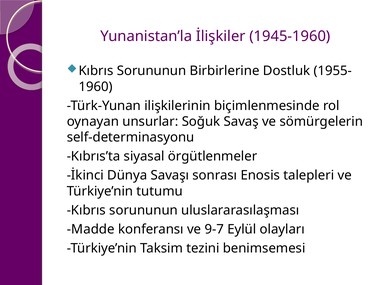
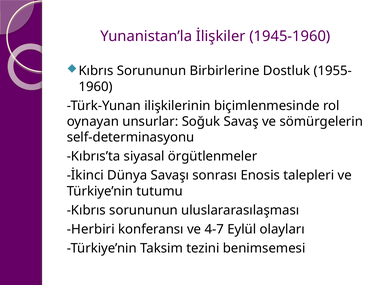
Madde: Madde -> Herbiri (91, 229)
9-7: 9-7 -> 4-7 (214, 229)
